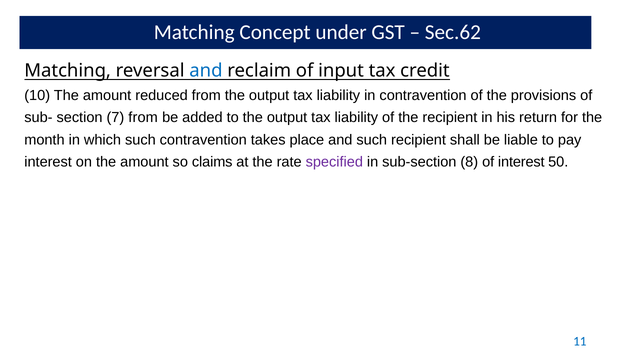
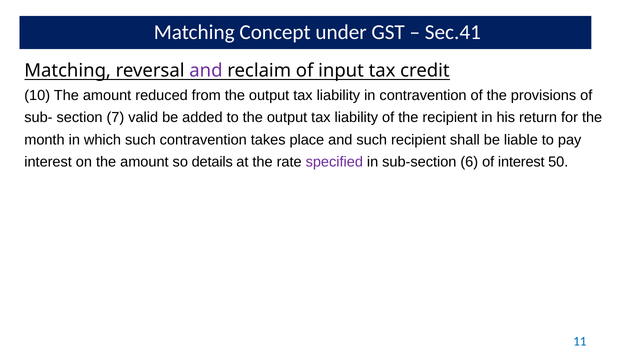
Sec.62: Sec.62 -> Sec.41 (453, 33)
and colour: blue -> purple (206, 71)
7 from: from -> valid (143, 118)
claims: claims -> details (212, 162)
8: 8 -> 6 (469, 162)
